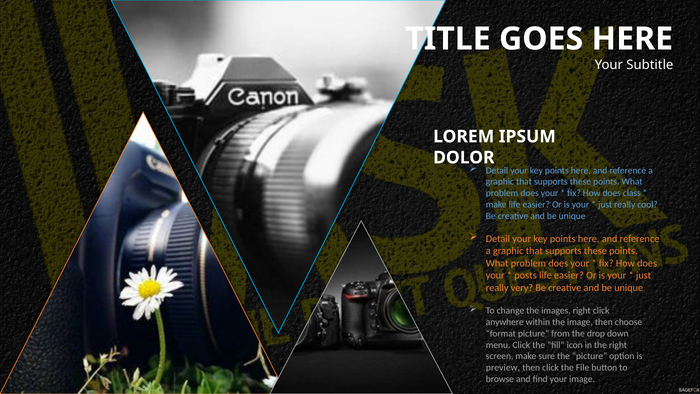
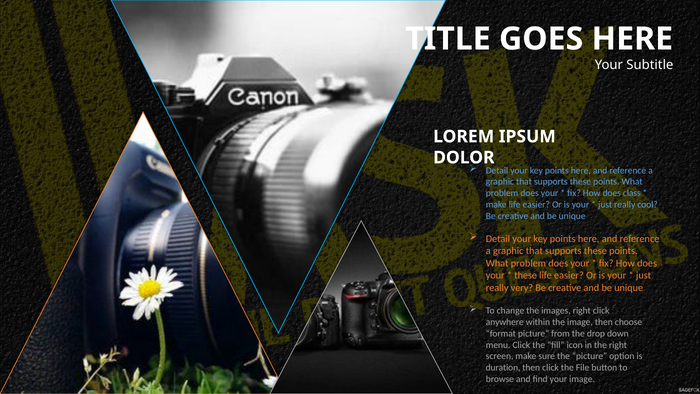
posts: posts -> these (526, 275)
preview: preview -> duration (503, 367)
